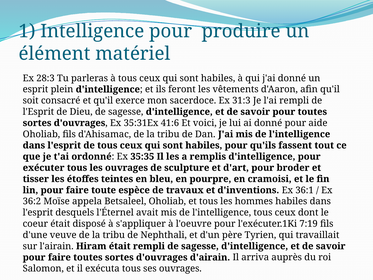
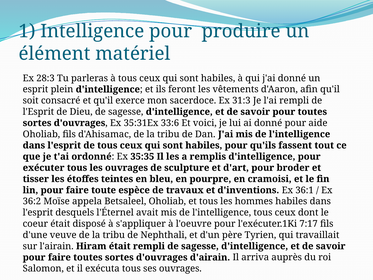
41:6: 41:6 -> 33:6 (170, 123)
7:19: 7:19 -> 7:17 (309, 224)
